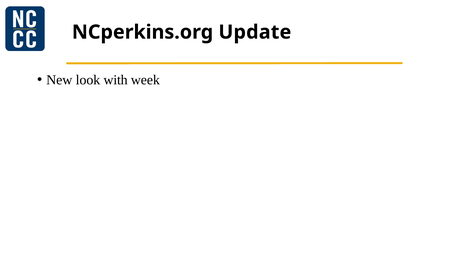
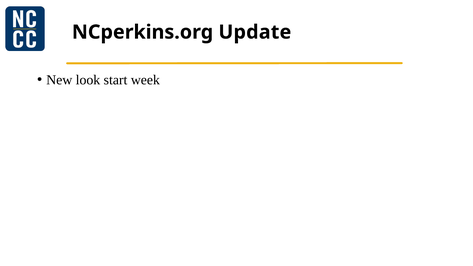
with: with -> start (116, 80)
